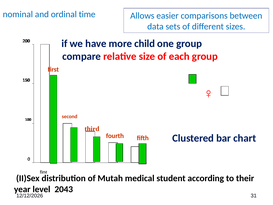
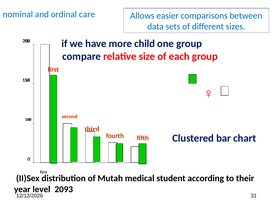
time: time -> care (87, 14)
2043: 2043 -> 2093 (64, 189)
